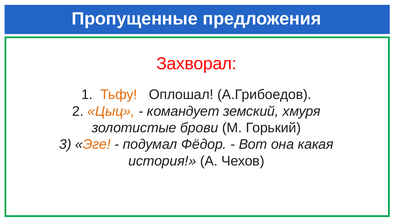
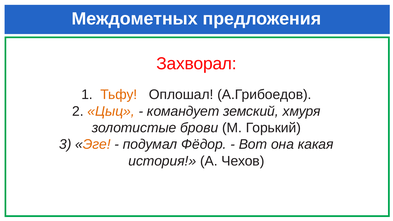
Пропущенные: Пропущенные -> Междометных (135, 19)
